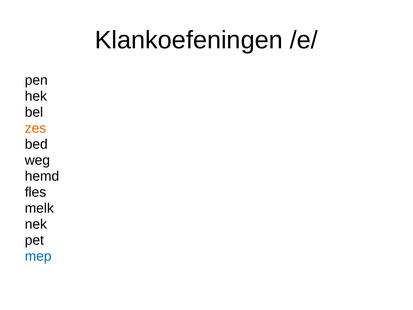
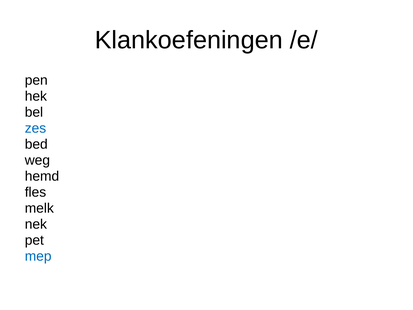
zes colour: orange -> blue (35, 128)
